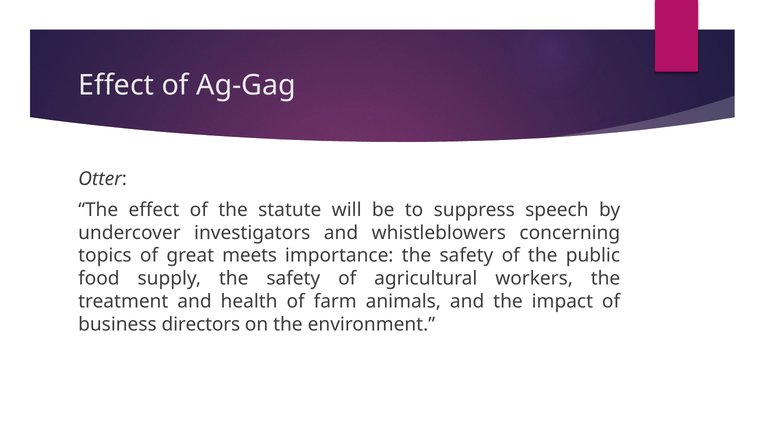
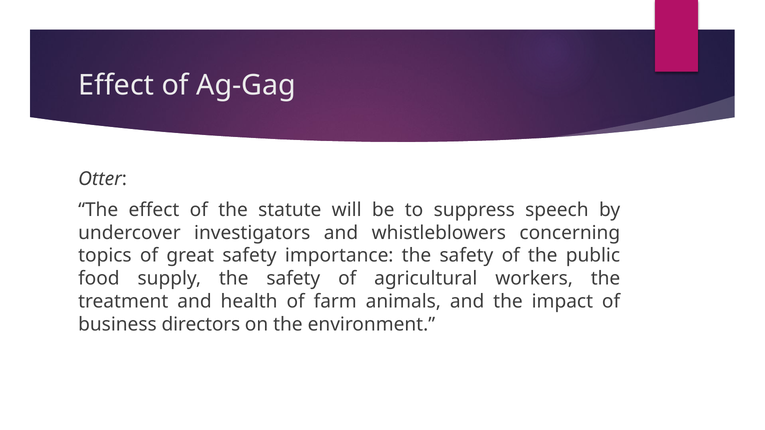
great meets: meets -> safety (249, 256)
